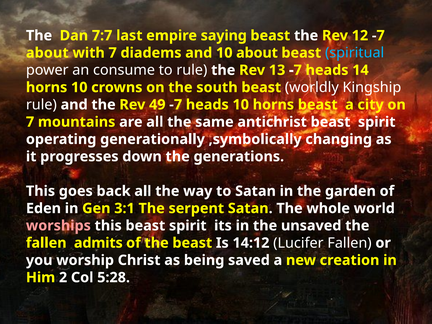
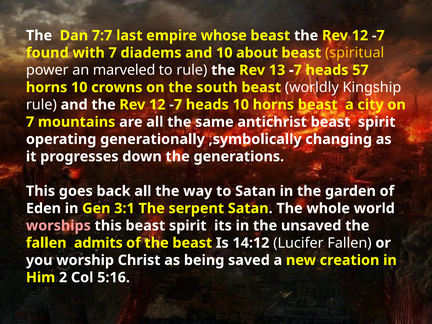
saying: saying -> whose (224, 36)
about: about -> found (47, 53)
spiritual colour: light blue -> yellow (355, 53)
consume: consume -> marveled (124, 70)
14: 14 -> 57 (360, 70)
and the Rev 49: 49 -> 12 (157, 105)
5:28: 5:28 -> 5:16 (114, 277)
